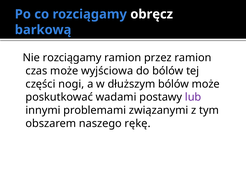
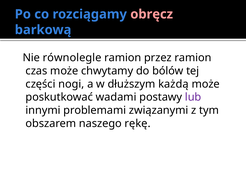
obręcz colour: white -> pink (152, 14)
Nie rozciągamy: rozciągamy -> równolegle (72, 58)
wyjściowa: wyjściowa -> chwytamy (107, 71)
dłuższym bólów: bólów -> każdą (173, 84)
